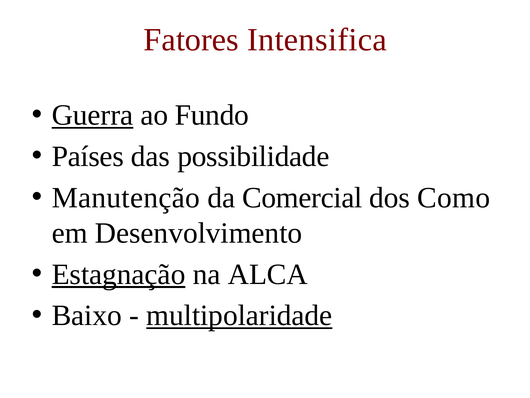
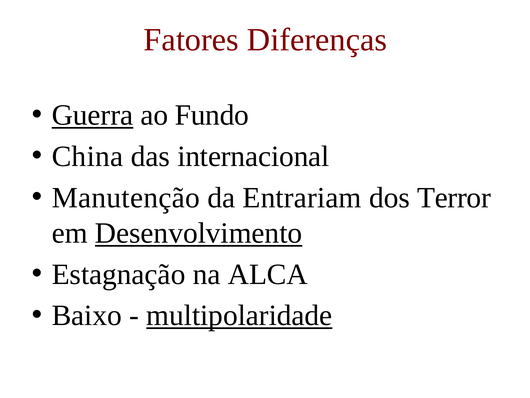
Intensifica: Intensifica -> Diferenças (317, 40)
Países: Países -> China (87, 156)
possibilidade: possibilidade -> internacional (253, 156)
Comercial: Comercial -> Entrariam (302, 197)
Como: Como -> Terror (454, 197)
Desenvolvimento underline: none -> present (199, 233)
Estagnação underline: present -> none (119, 274)
